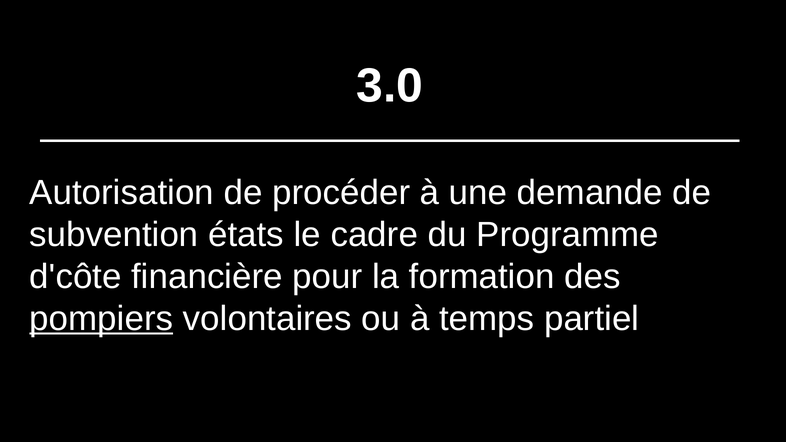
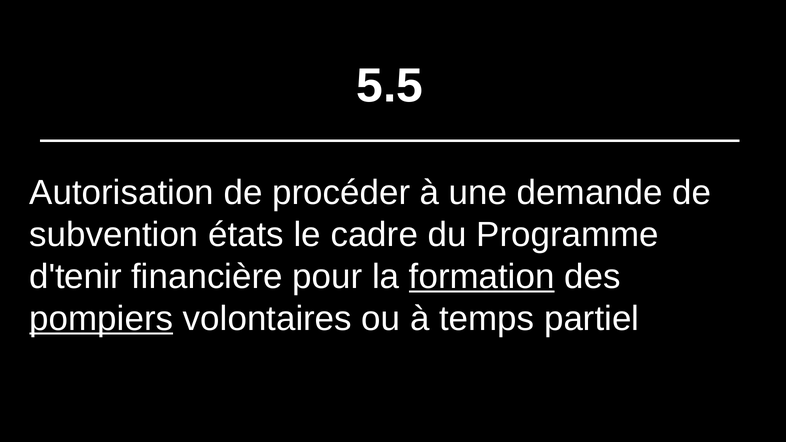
3.0: 3.0 -> 5.5 (390, 86)
d'côte: d'côte -> d'tenir (76, 277)
formation underline: none -> present (482, 277)
